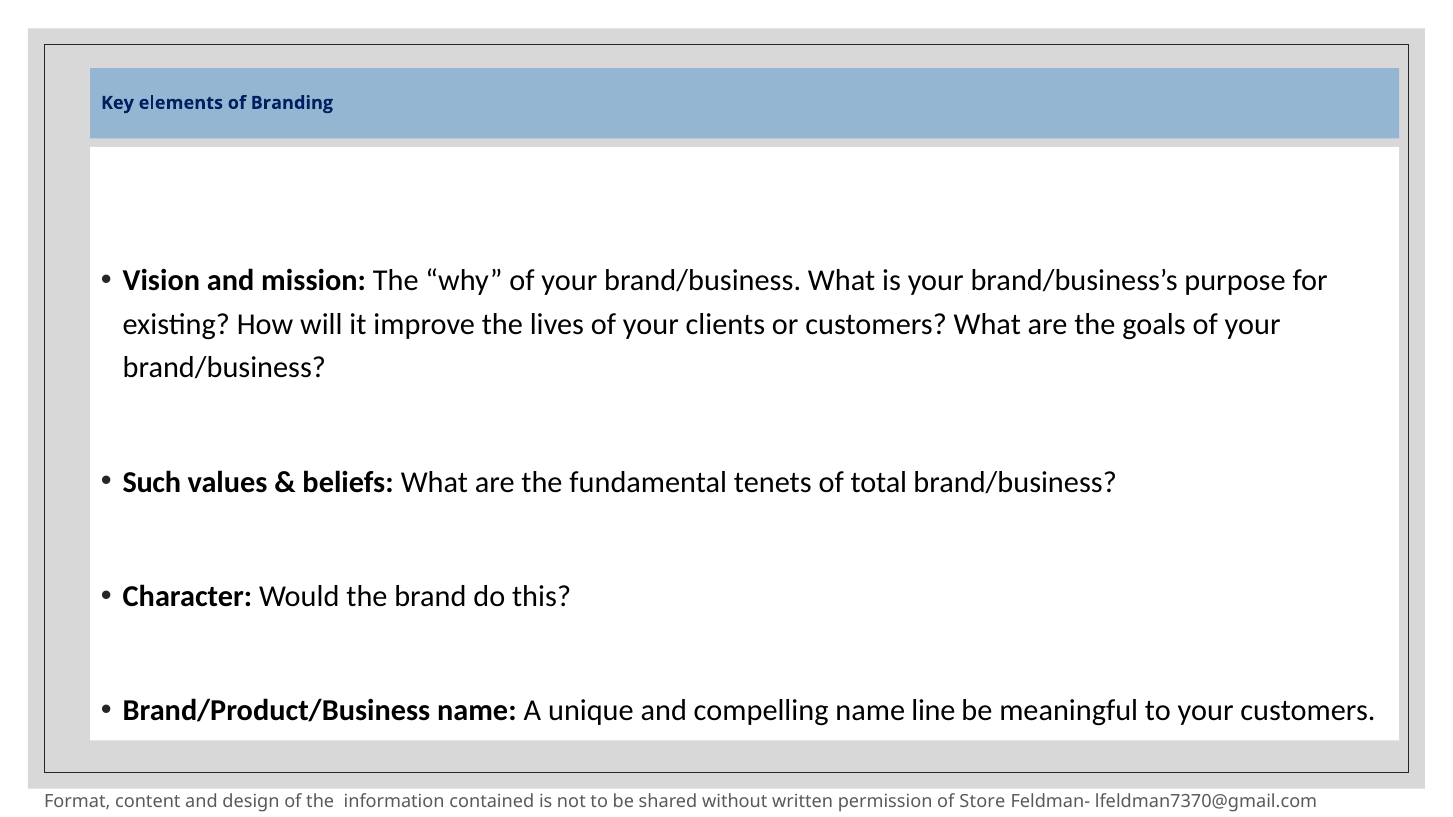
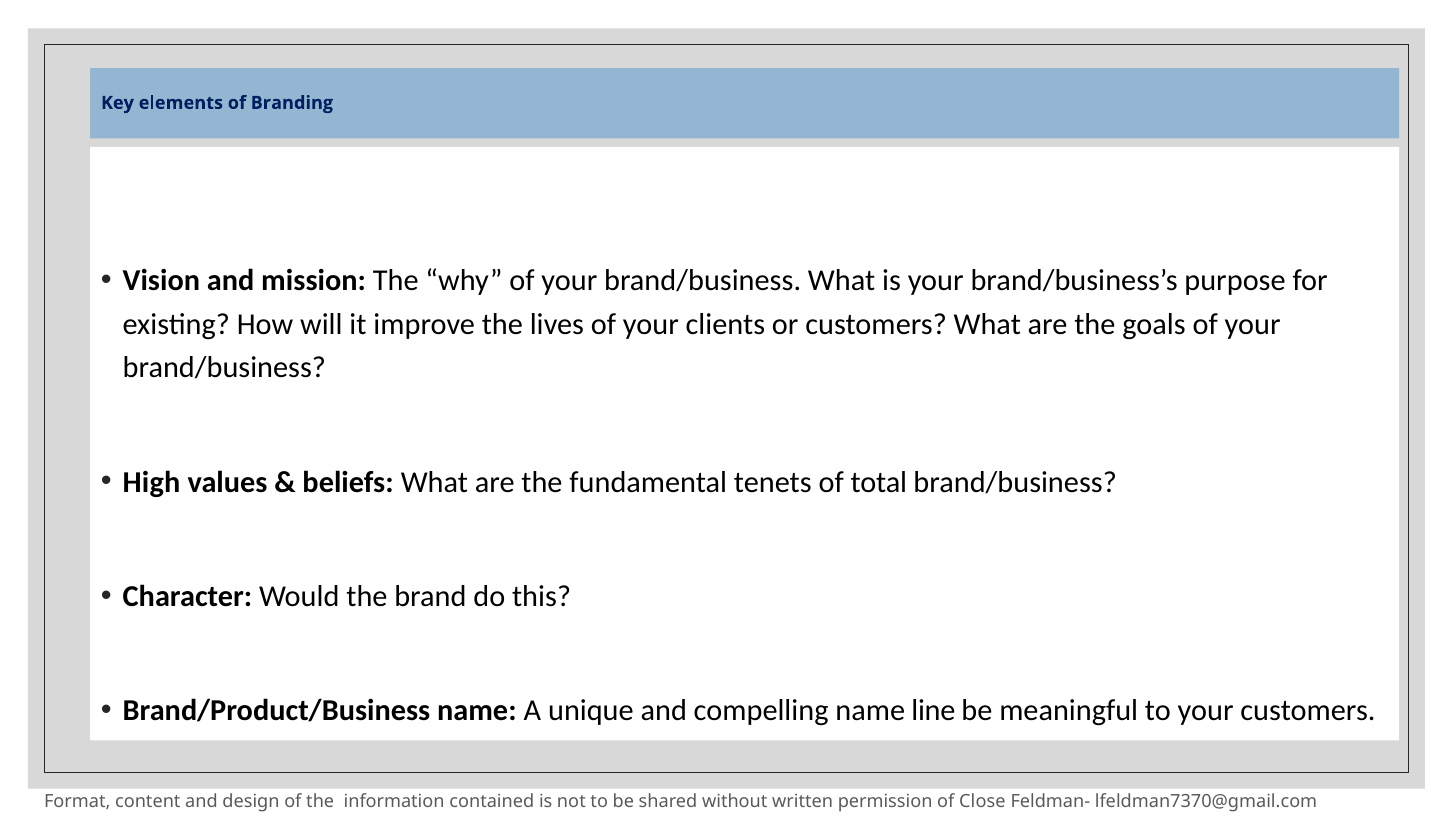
Such: Such -> High (152, 482)
Store: Store -> Close (982, 802)
